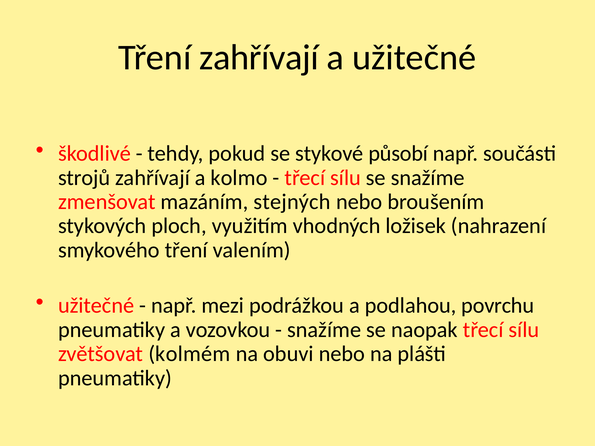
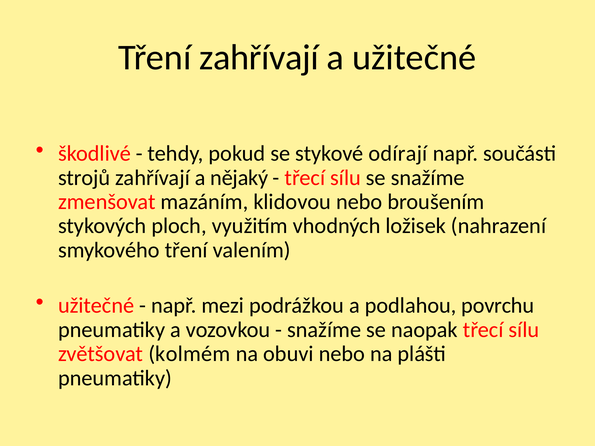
působí: působí -> odírají (398, 154)
kolmo: kolmo -> nějaký (239, 178)
stejných: stejných -> klidovou (292, 202)
